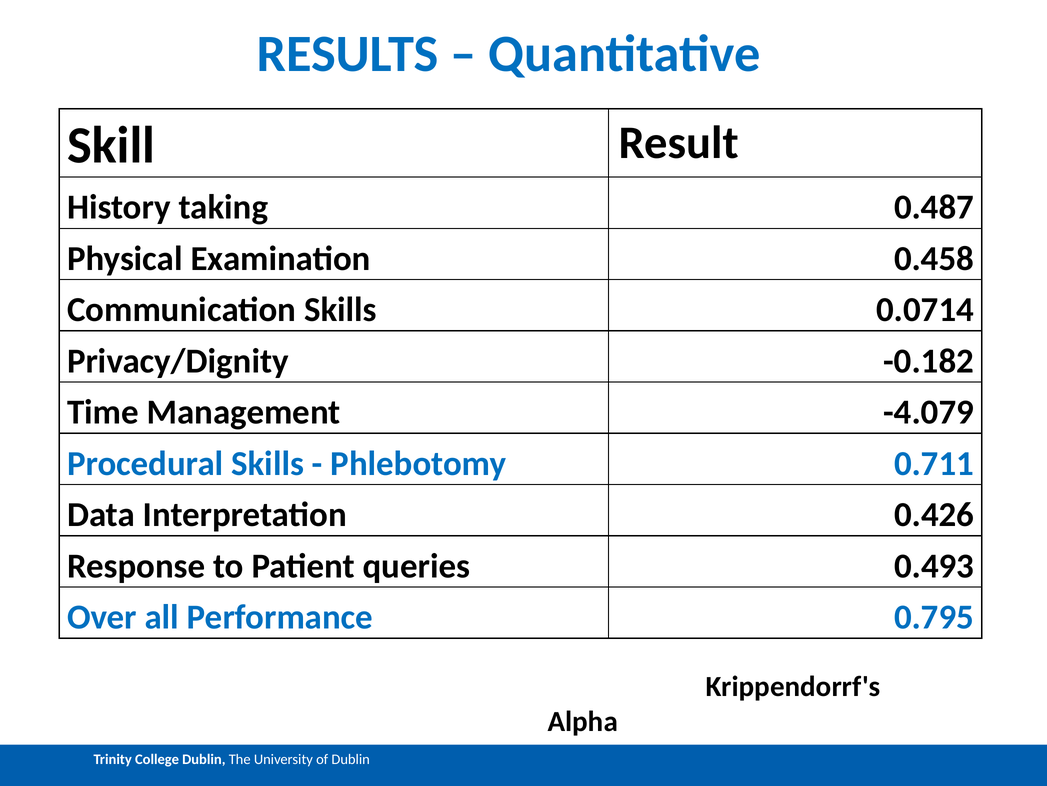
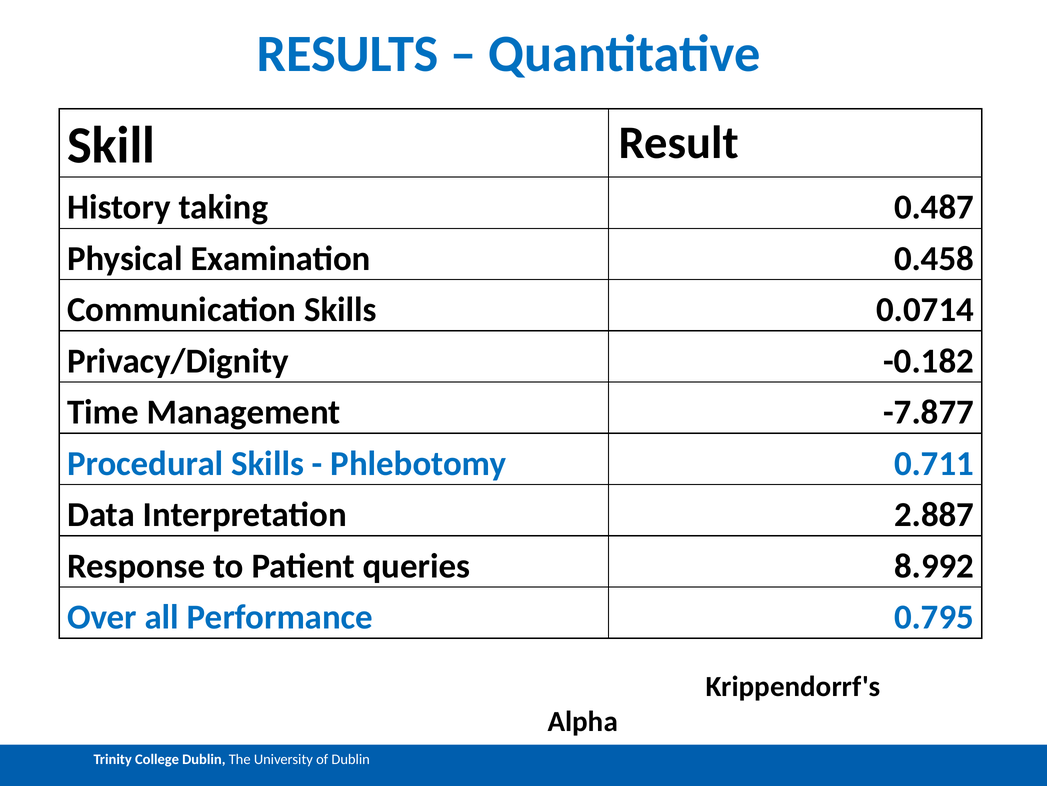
-4.079: -4.079 -> -7.877 (929, 412)
0.426: 0.426 -> 2.887 (934, 514)
0.493: 0.493 -> 8.992 (934, 566)
